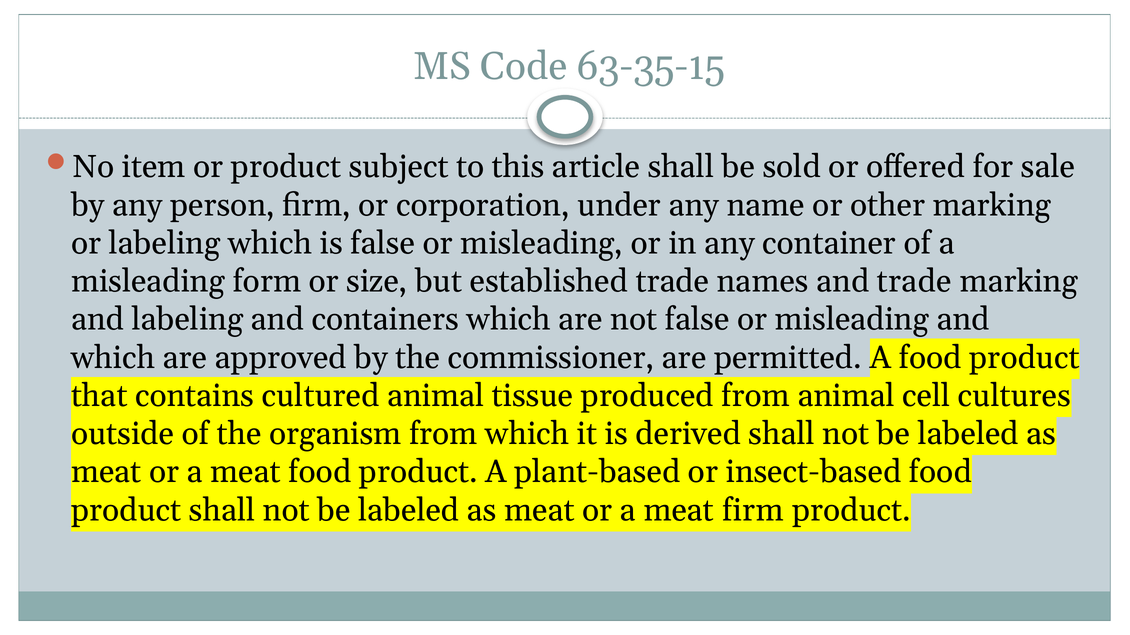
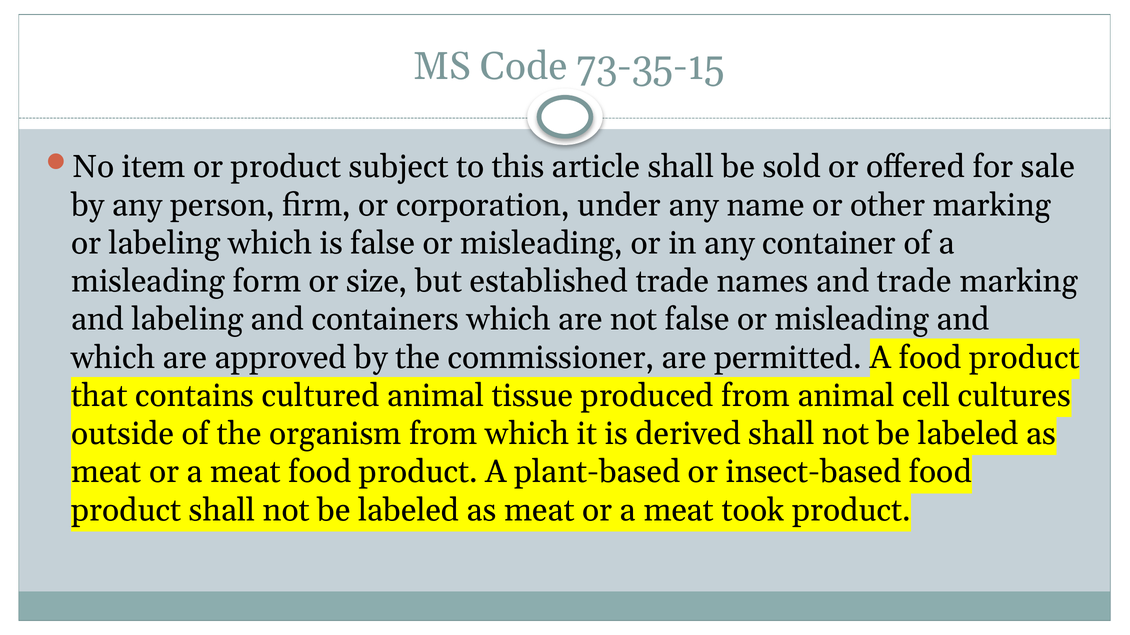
63-35-15: 63-35-15 -> 73-35-15 (651, 67)
meat firm: firm -> took (753, 511)
